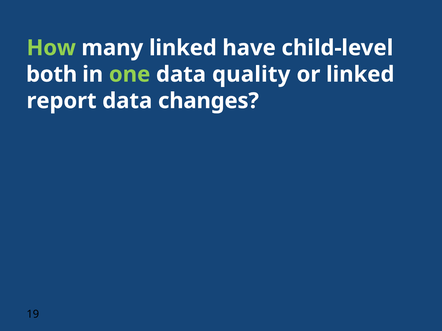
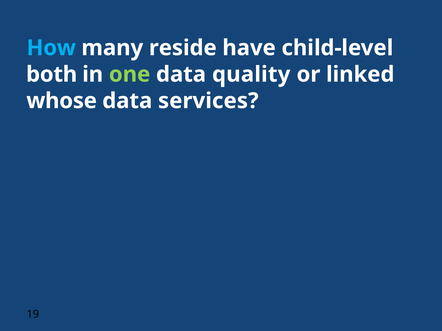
How colour: light green -> light blue (51, 48)
many linked: linked -> reside (183, 48)
report: report -> whose (62, 101)
changes: changes -> services (208, 101)
